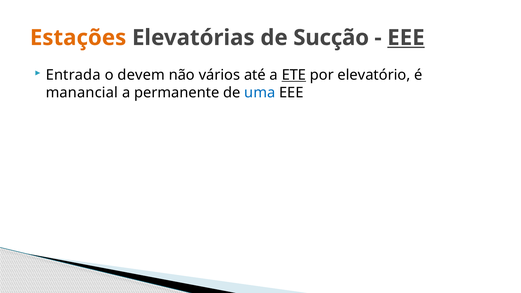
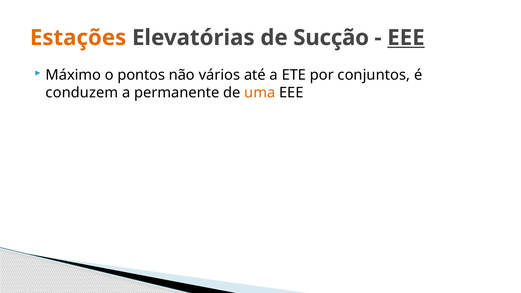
Entrada: Entrada -> Máximo (73, 75)
devem: devem -> pontos (141, 75)
ETE underline: present -> none (294, 75)
elevatório: elevatório -> conjuntos (374, 75)
manancial: manancial -> conduzem (82, 93)
uma colour: blue -> orange (260, 93)
